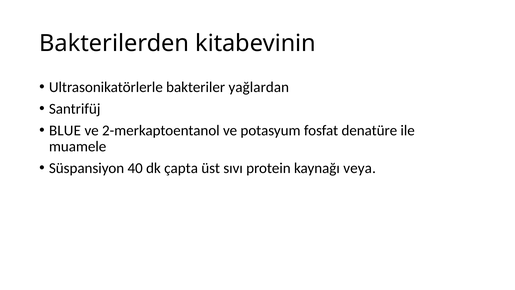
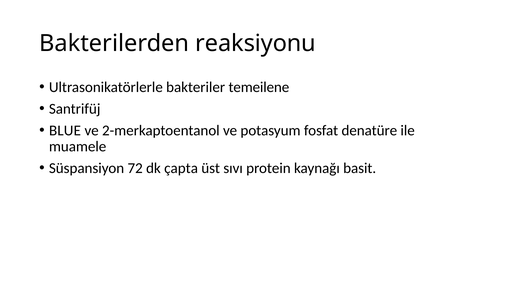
kitabevinin: kitabevinin -> reaksiyonu (256, 43)
yağlardan: yağlardan -> temeilene (259, 87)
40: 40 -> 72 (135, 168)
veya: veya -> basit (360, 168)
